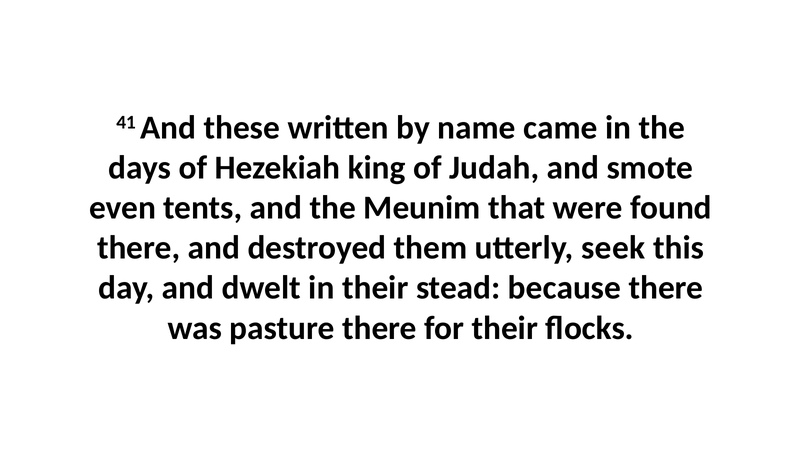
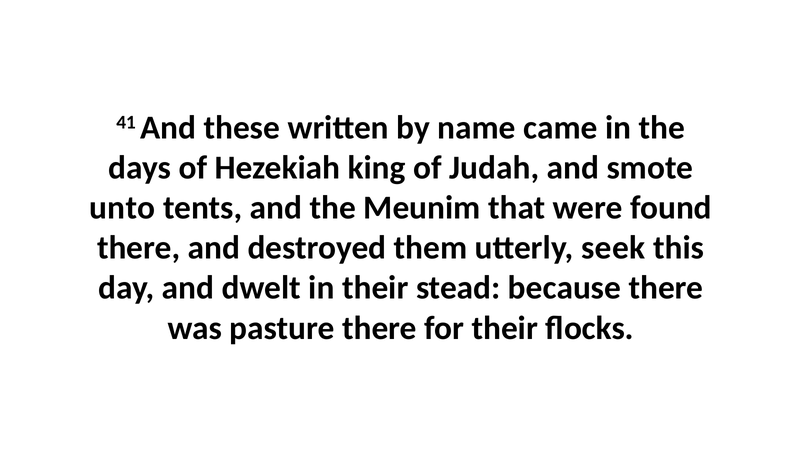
even: even -> unto (122, 208)
